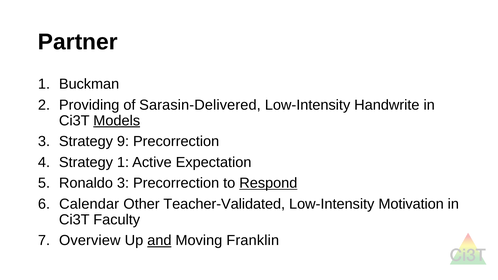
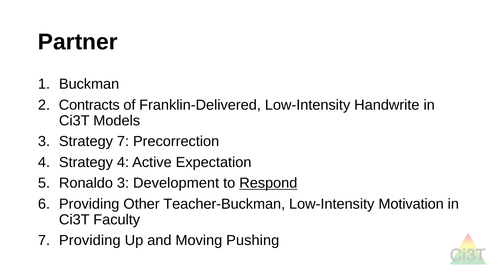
Providing: Providing -> Contracts (89, 105)
Sarasin-Delivered: Sarasin-Delivered -> Franklin-Delivered (200, 105)
Models underline: present -> none (117, 121)
Strategy 9: 9 -> 7 (123, 142)
Strategy 1: 1 -> 4 (123, 162)
3 Precorrection: Precorrection -> Development (176, 183)
Calendar: Calendar -> Providing (89, 204)
Teacher-Validated: Teacher-Validated -> Teacher-Buckman (224, 204)
Overview: Overview -> Providing (90, 241)
and underline: present -> none (159, 241)
Franklin: Franklin -> Pushing (253, 241)
